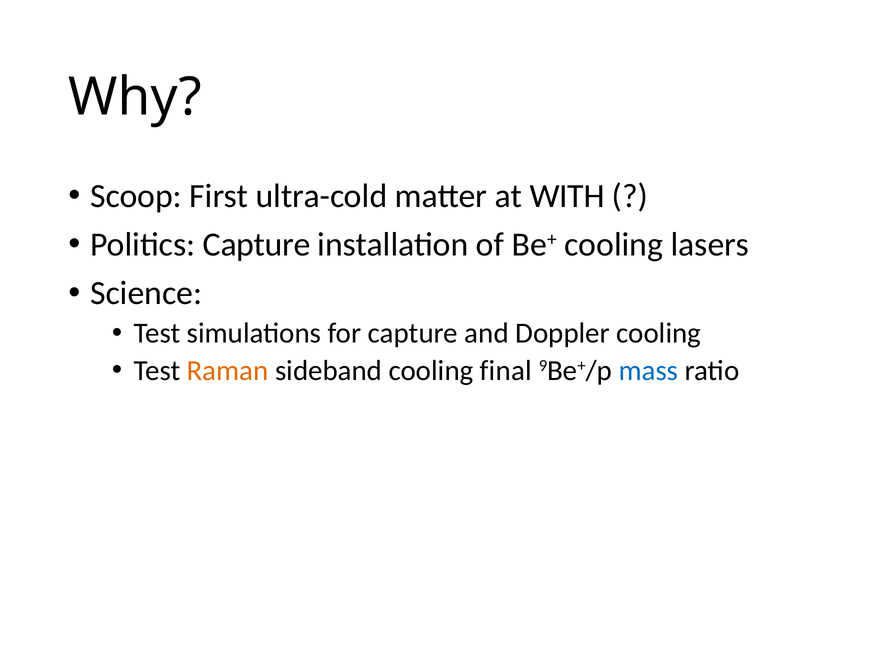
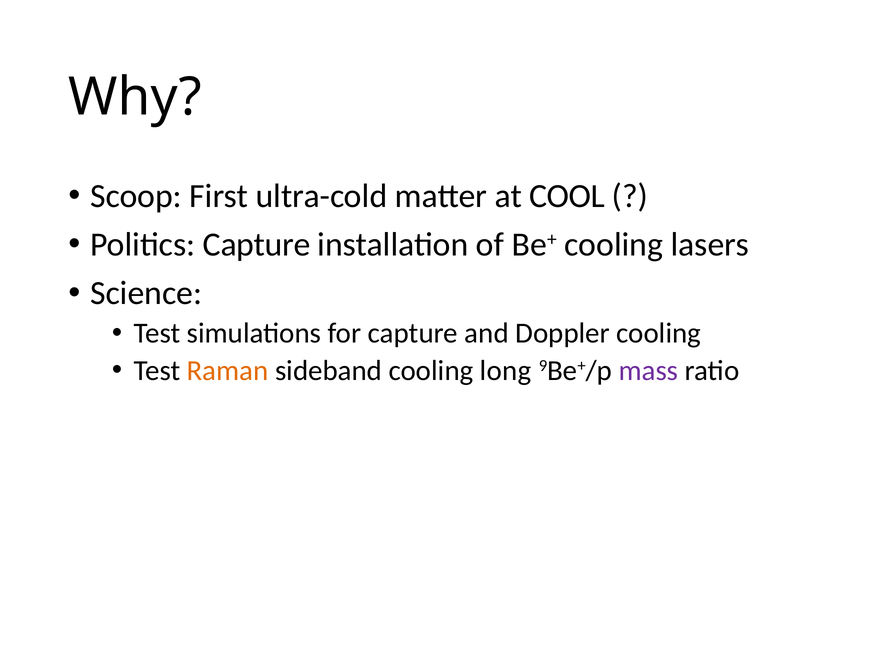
WITH: WITH -> COOL (567, 196)
final: final -> long (506, 370)
mass colour: blue -> purple (648, 370)
